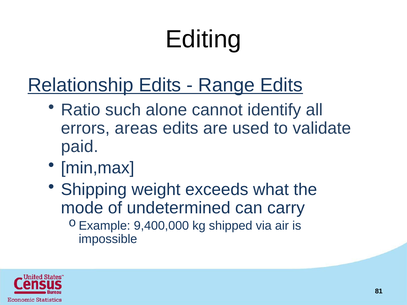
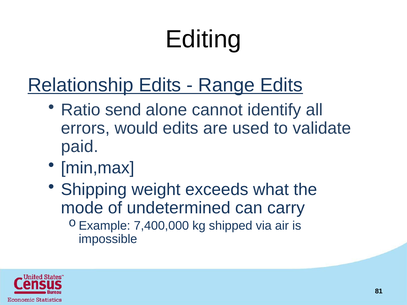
such: such -> send (123, 110)
areas: areas -> would (136, 128)
9,400,000: 9,400,000 -> 7,400,000 (161, 226)
